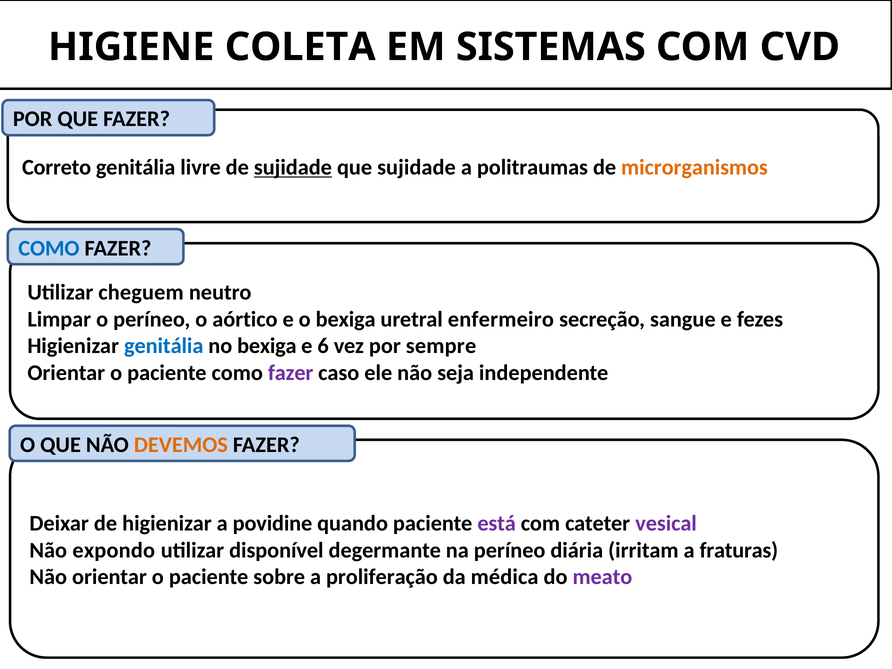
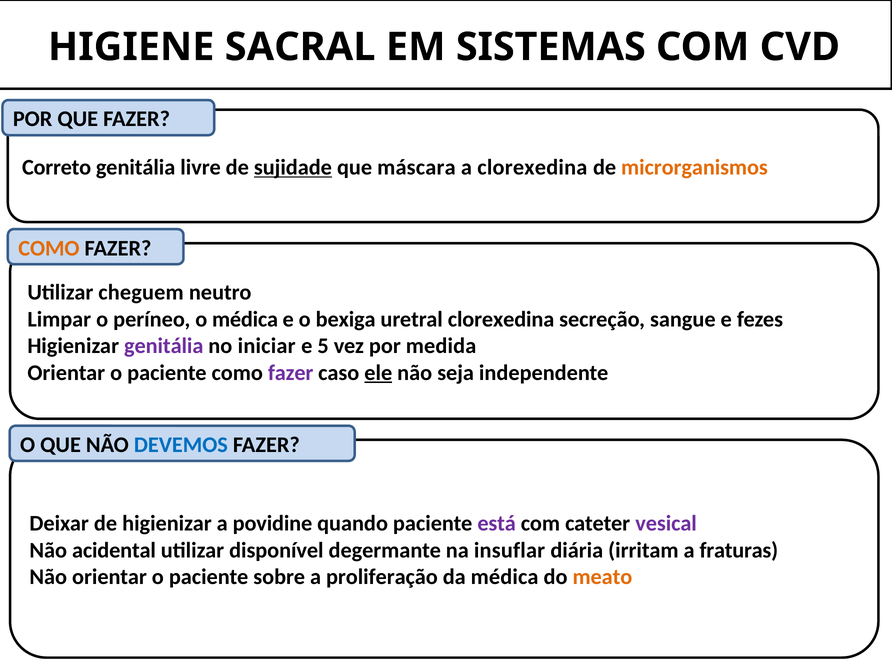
COLETA: COLETA -> SACRAL (300, 47)
que sujidade: sujidade -> máscara (416, 167)
a politraumas: politraumas -> clorexedina (532, 167)
COMO colour: blue -> orange (49, 248)
o aórtico: aórtico -> médica (245, 319)
uretral enfermeiro: enfermeiro -> clorexedina (501, 319)
genitália colour: blue -> purple (164, 346)
no bexiga: bexiga -> iniciar (267, 346)
6: 6 -> 5 (323, 346)
sempre: sempre -> medida (441, 346)
ele underline: none -> present (378, 373)
DEVEMOS colour: orange -> blue (181, 445)
expondo: expondo -> acidental (114, 550)
na períneo: períneo -> insuflar (510, 550)
meato colour: purple -> orange (602, 577)
